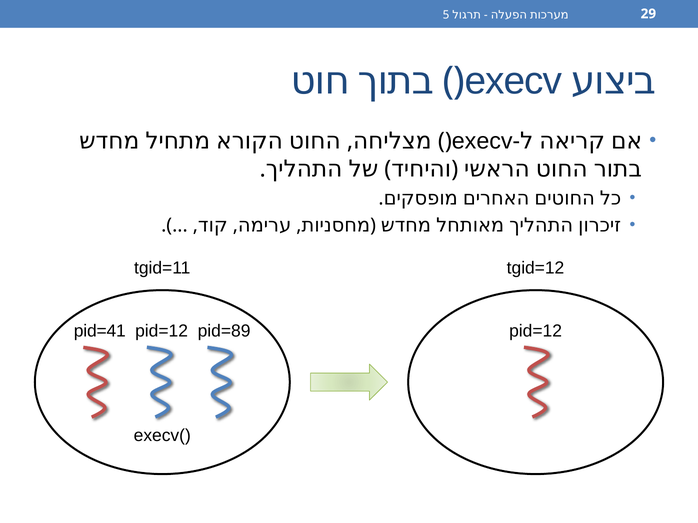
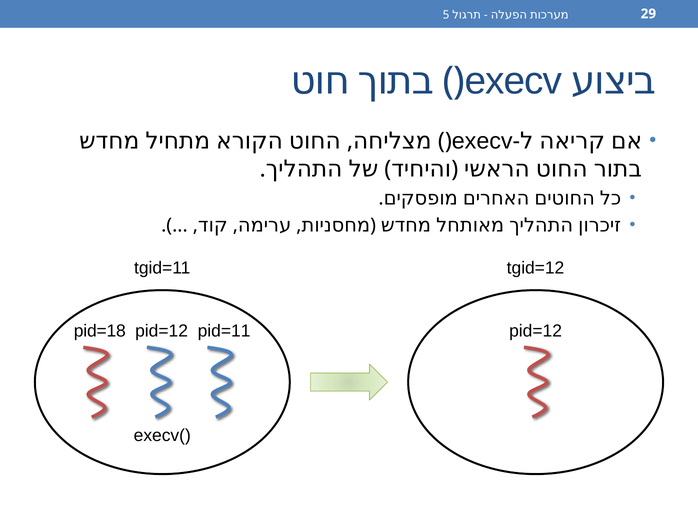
pid=41: pid=41 -> pid=18 (100, 331)
pid=89: pid=89 -> pid=11 (224, 331)
